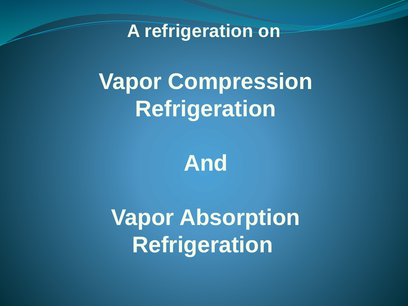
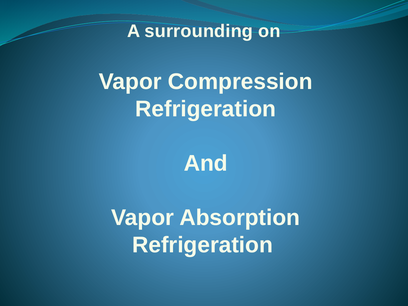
A refrigeration: refrigeration -> surrounding (199, 31)
